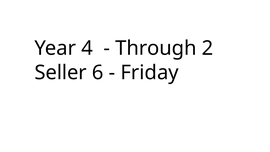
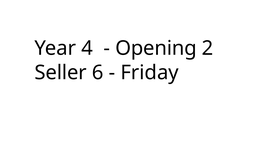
Through: Through -> Opening (156, 48)
